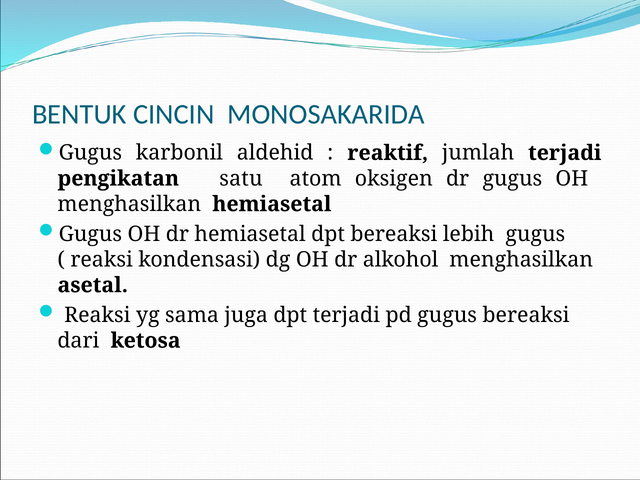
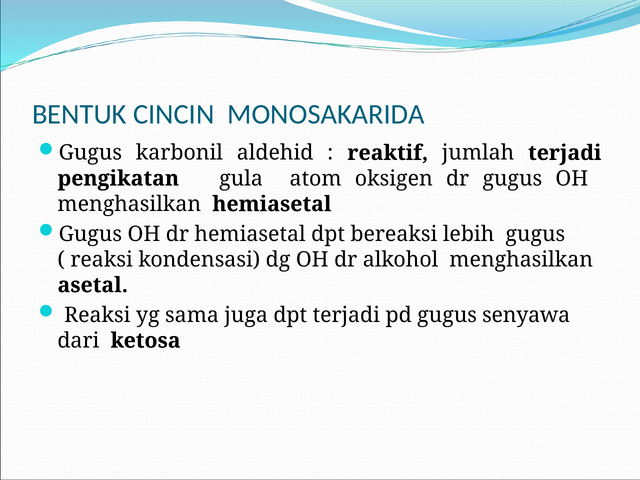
satu: satu -> gula (241, 179)
gugus bereaksi: bereaksi -> senyawa (526, 315)
